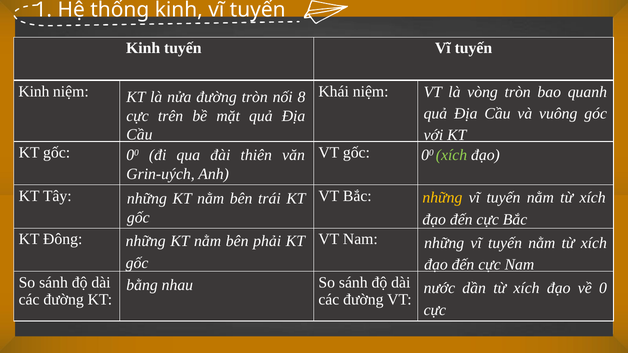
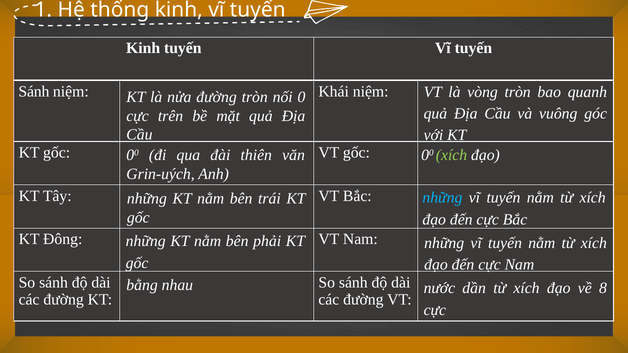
Kinh: Kinh -> Sánh (34, 92)
8: 8 -> 0 (302, 97)
những colour: yellow -> light blue (442, 198)
0: 0 -> 8 (603, 288)
